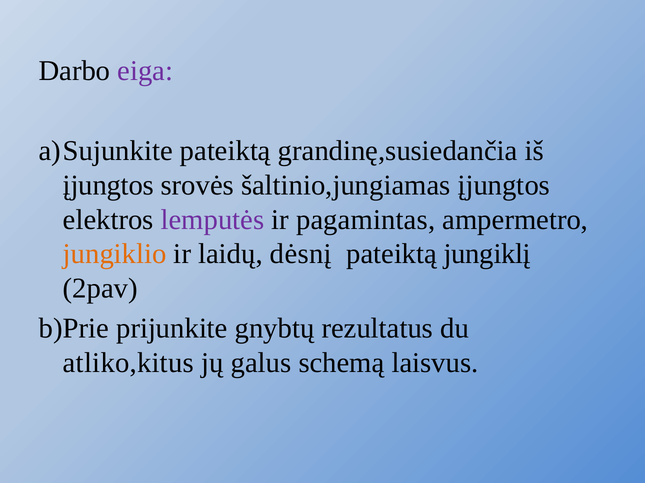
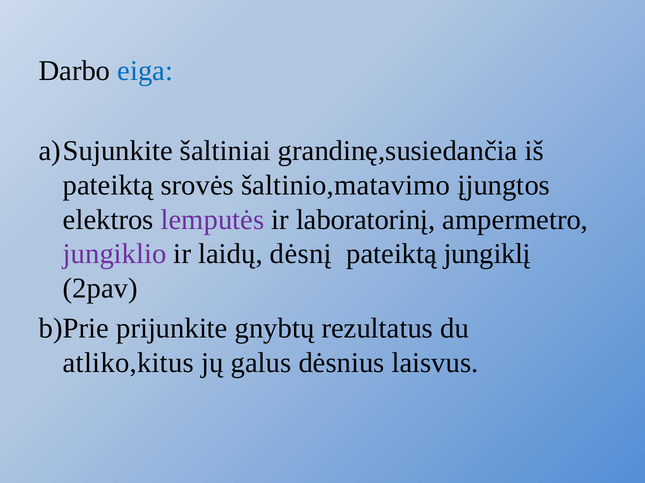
eiga colour: purple -> blue (145, 71)
pateiktą: pateiktą -> šaltiniai (225, 151)
įjungtos: įjungtos -> pateiktą (108, 186)
šaltinio,jungiamas: šaltinio,jungiamas -> šaltinio,matavimo (346, 186)
pagamintas: pagamintas -> laboratorinį (366, 220)
jungiklio colour: orange -> purple (115, 254)
schemą: schemą -> dėsnius (342, 363)
